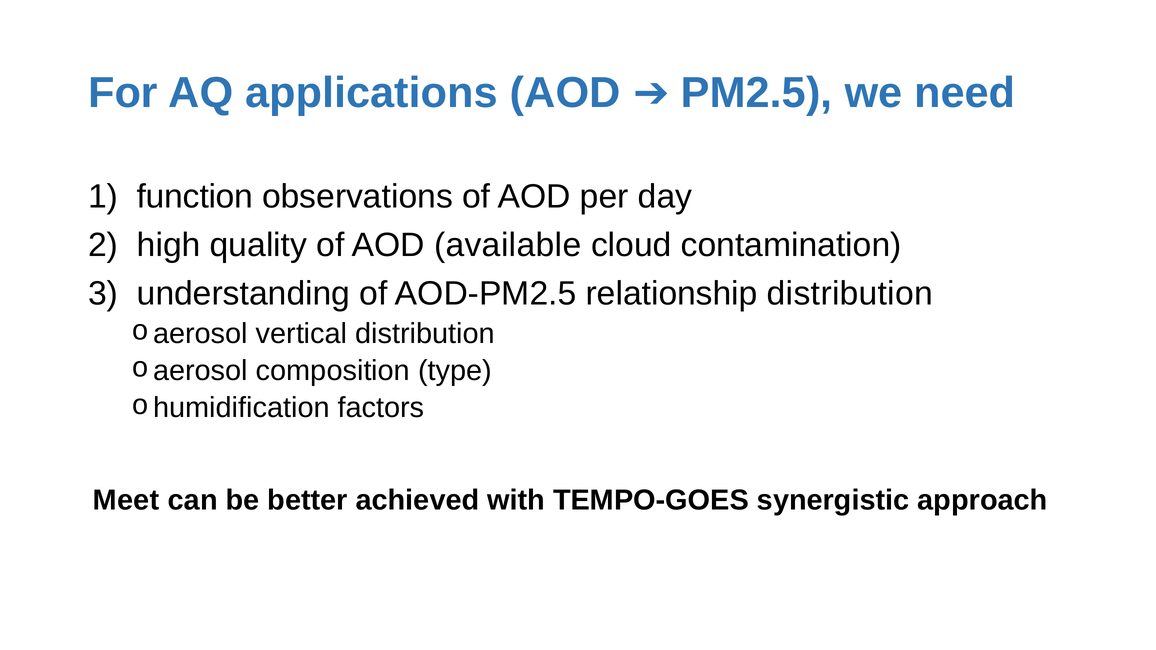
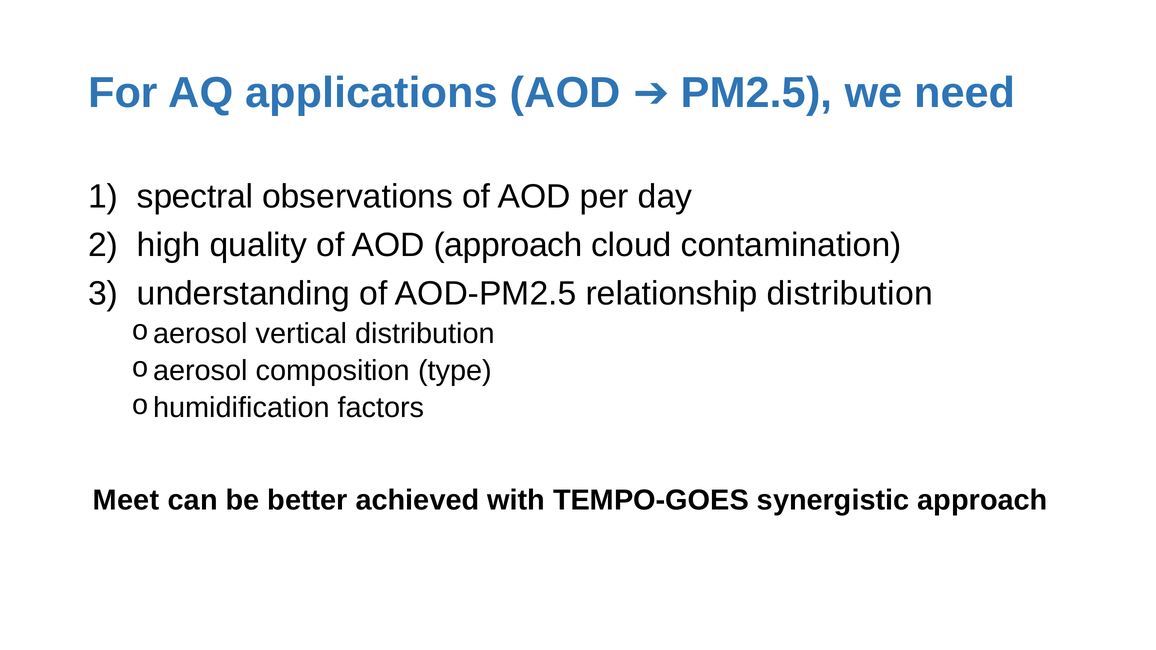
function: function -> spectral (195, 197)
AOD available: available -> approach (508, 245)
